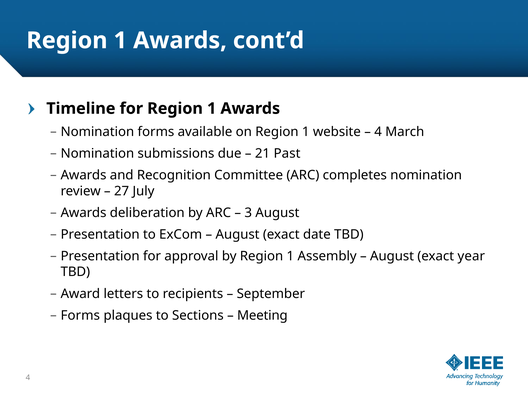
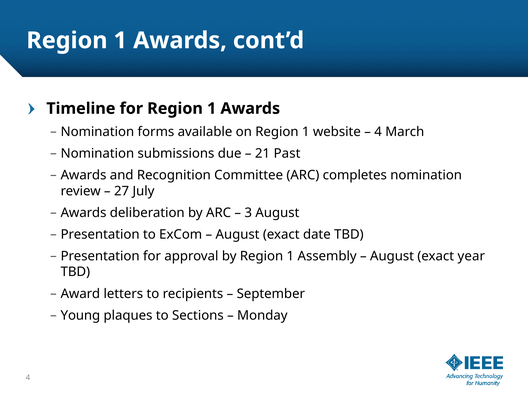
Forms: Forms -> Young (80, 315)
Meeting: Meeting -> Monday (262, 315)
